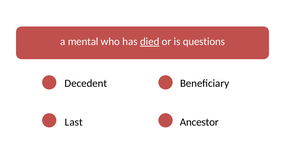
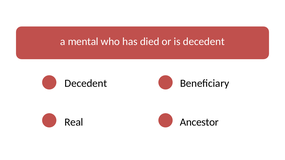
died underline: present -> none (150, 42)
is questions: questions -> decedent (204, 42)
Last: Last -> Real (74, 122)
